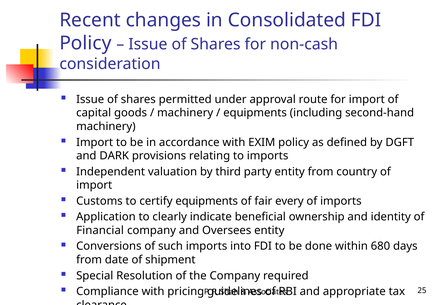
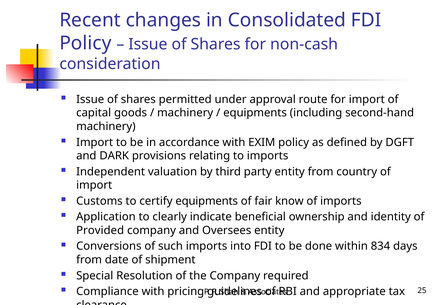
every: every -> know (289, 201)
Financial: Financial -> Provided (100, 230)
680: 680 -> 834 (380, 246)
